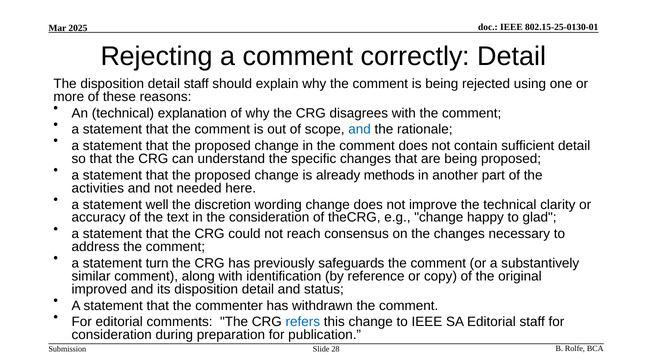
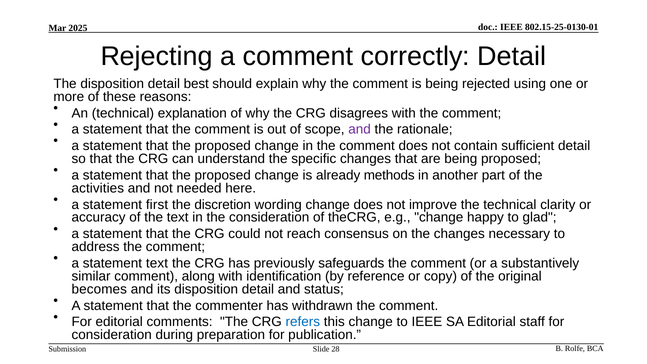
detail staff: staff -> best (196, 84)
and colour: blue -> purple (360, 129)
well: well -> first (157, 205)
statement turn: turn -> text (157, 263)
improved: improved -> becomes (99, 289)
